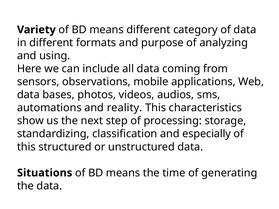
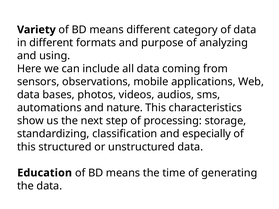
reality: reality -> nature (125, 108)
Situations: Situations -> Education (45, 173)
